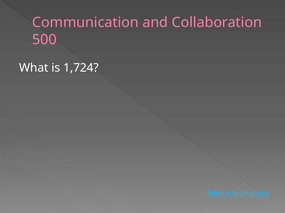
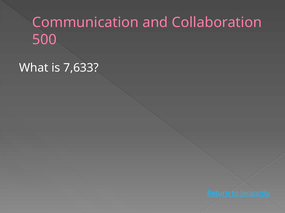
1,724: 1,724 -> 7,633 (81, 68)
